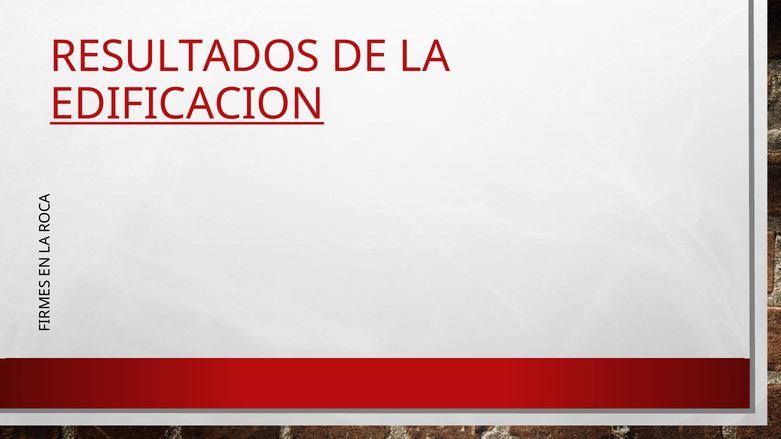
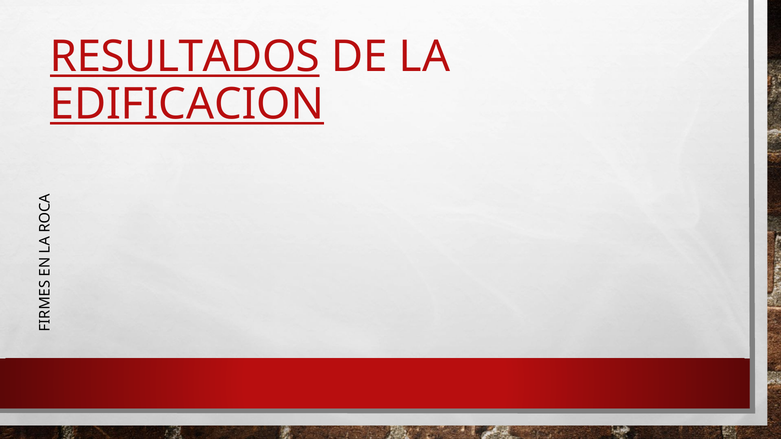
RESULTADOS underline: none -> present (185, 57)
